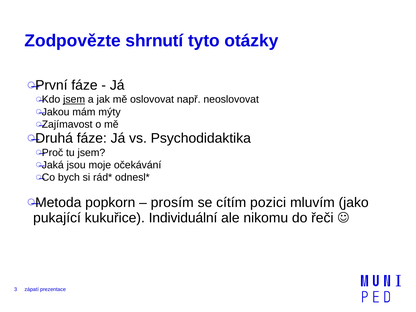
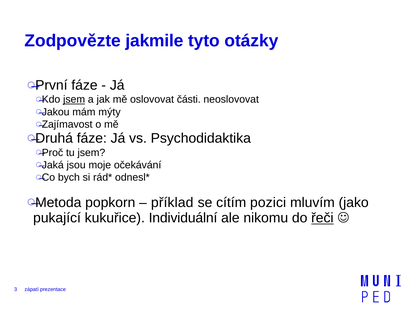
shrnutí: shrnutí -> jakmile (154, 41)
např: např -> části (189, 100)
prosím: prosím -> příklad (172, 202)
řeči underline: none -> present (322, 218)
